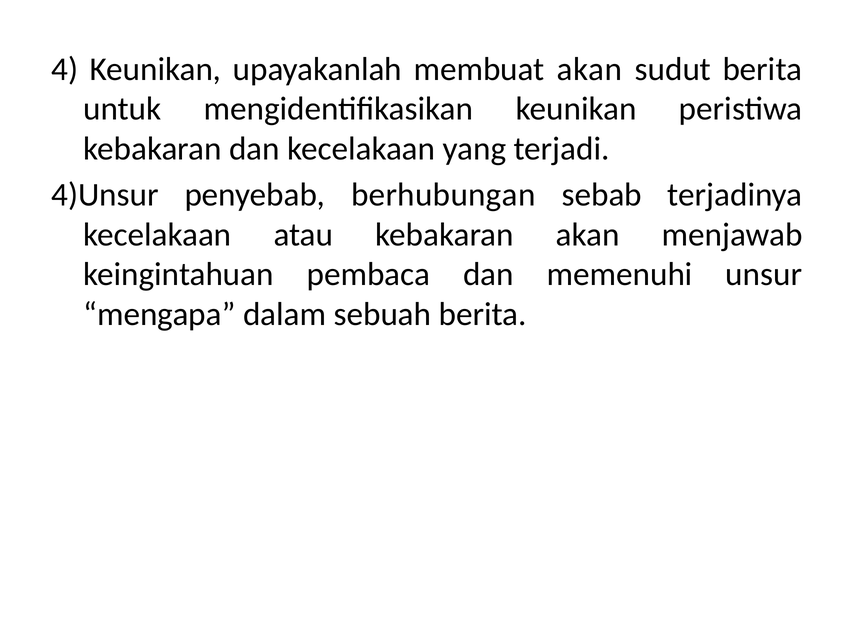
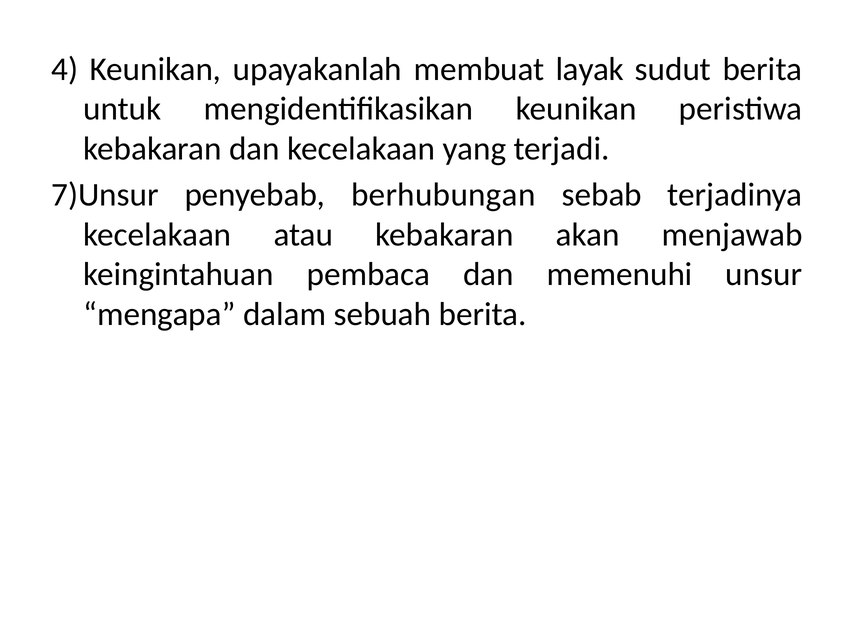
membuat akan: akan -> layak (590, 69)
4)Unsur: 4)Unsur -> 7)Unsur (105, 195)
